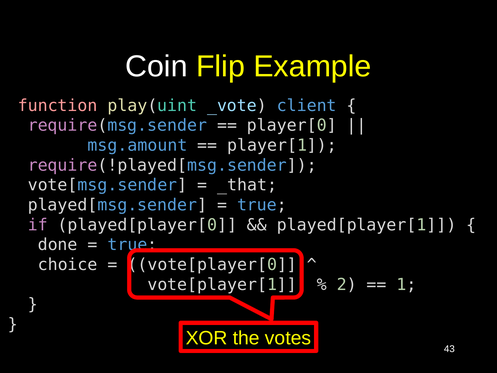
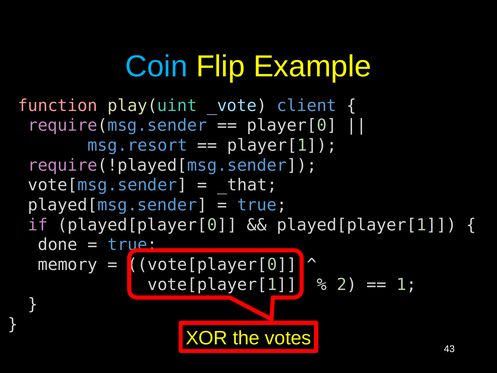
Coin colour: white -> light blue (156, 66)
msg.amount: msg.amount -> msg.resort (137, 145)
choice: choice -> memory (68, 265)
